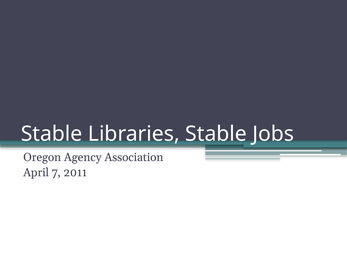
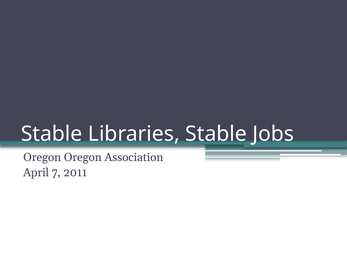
Oregon Agency: Agency -> Oregon (83, 157)
